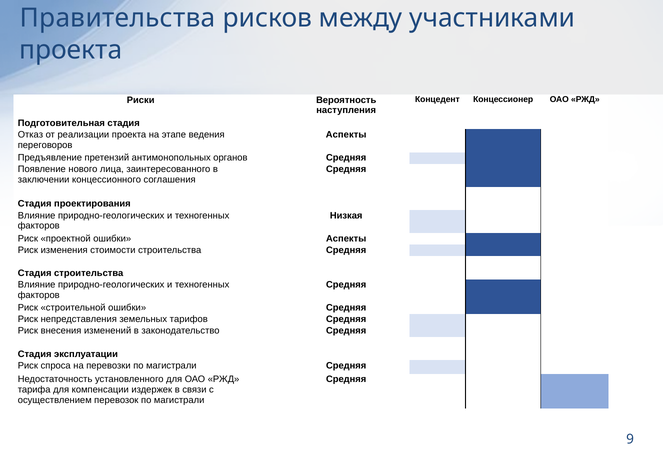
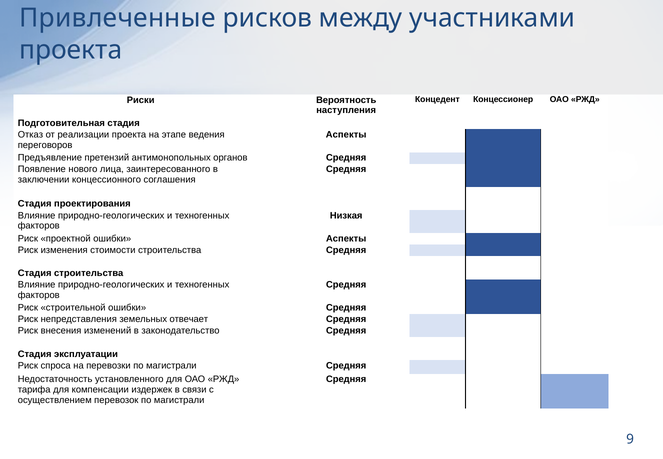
Правительства: Правительства -> Привлеченные (118, 18)
тарифов: тарифов -> отвечает (189, 319)
